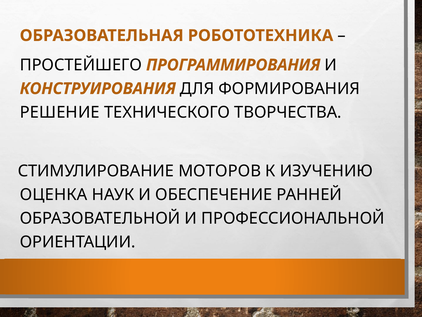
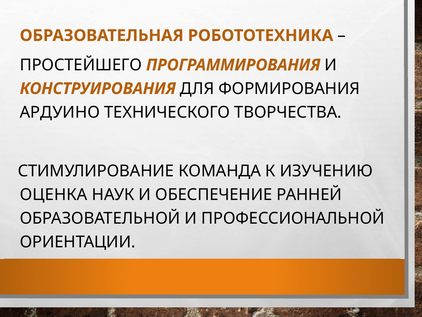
РЕШЕНИЕ: РЕШЕНИЕ -> АРДУИНО (60, 112)
МОТОРОВ: МОТОРОВ -> КОМАНДА (220, 171)
